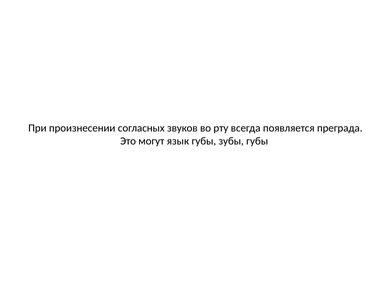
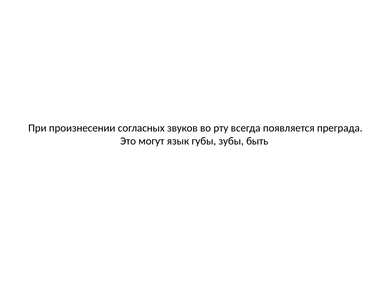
зубы губы: губы -> быть (257, 141)
